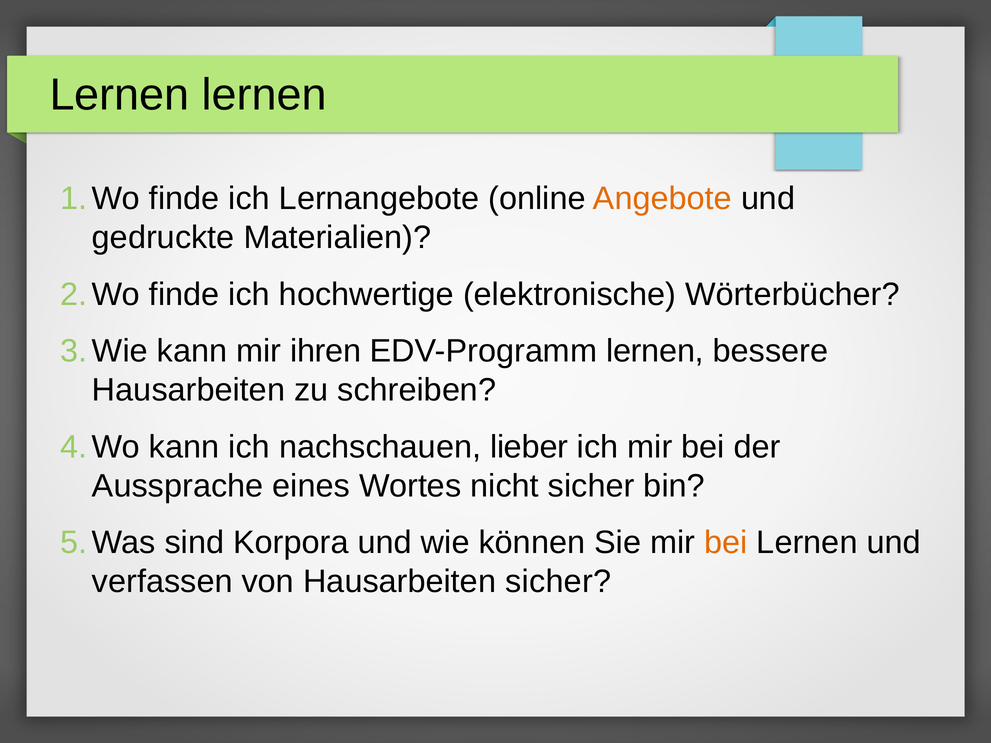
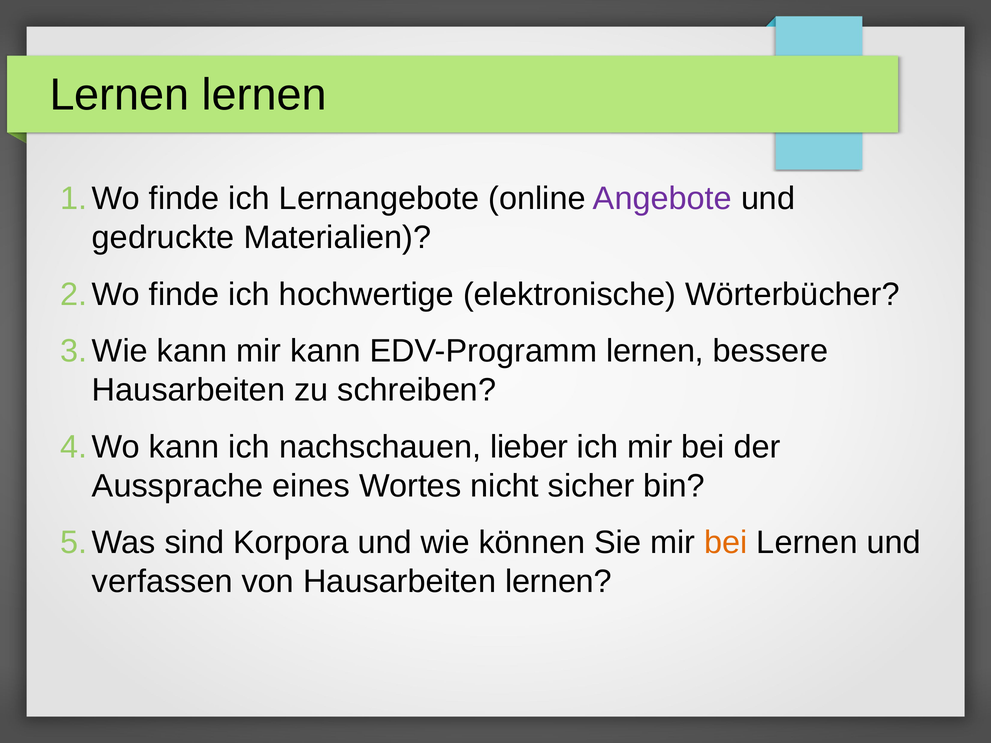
Angebote colour: orange -> purple (662, 199)
mir ihren: ihren -> kann (326, 351)
Hausarbeiten sicher: sicher -> lernen (558, 582)
